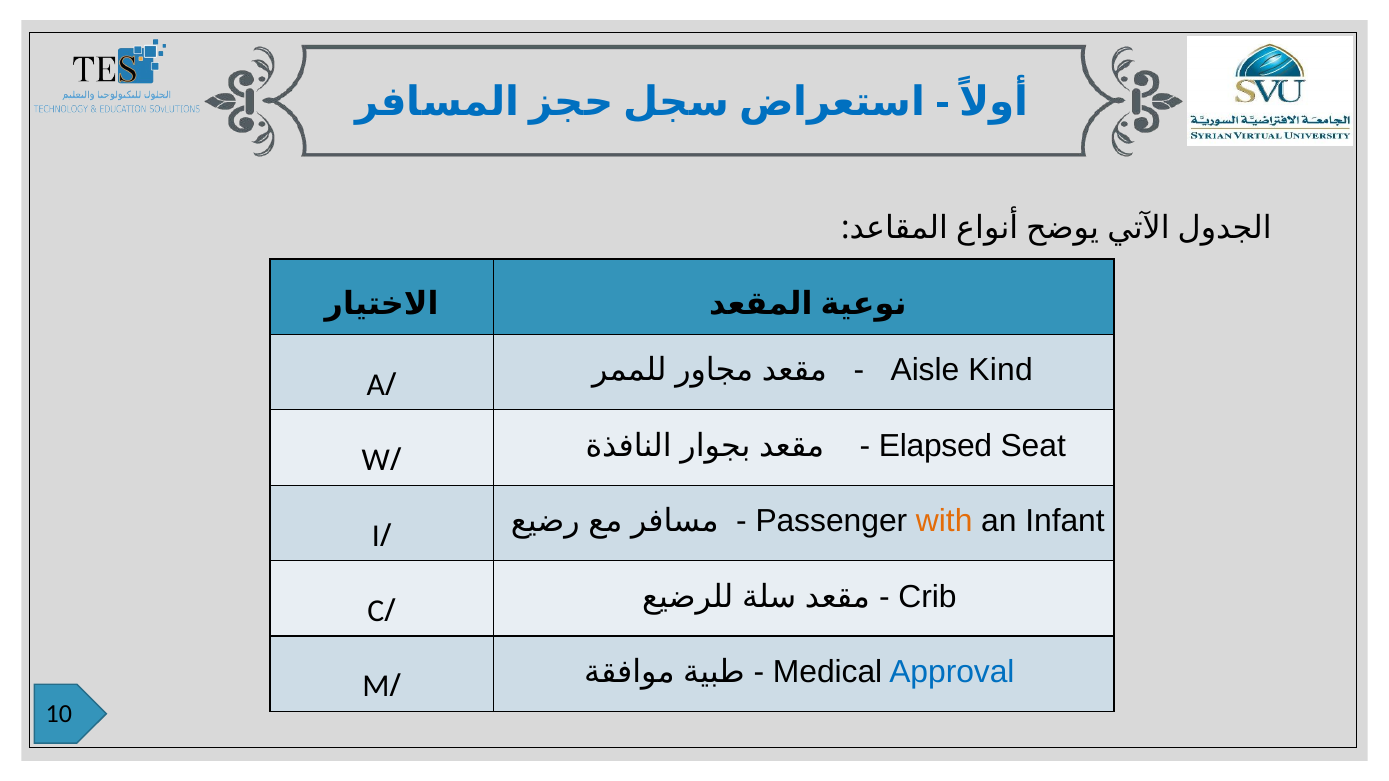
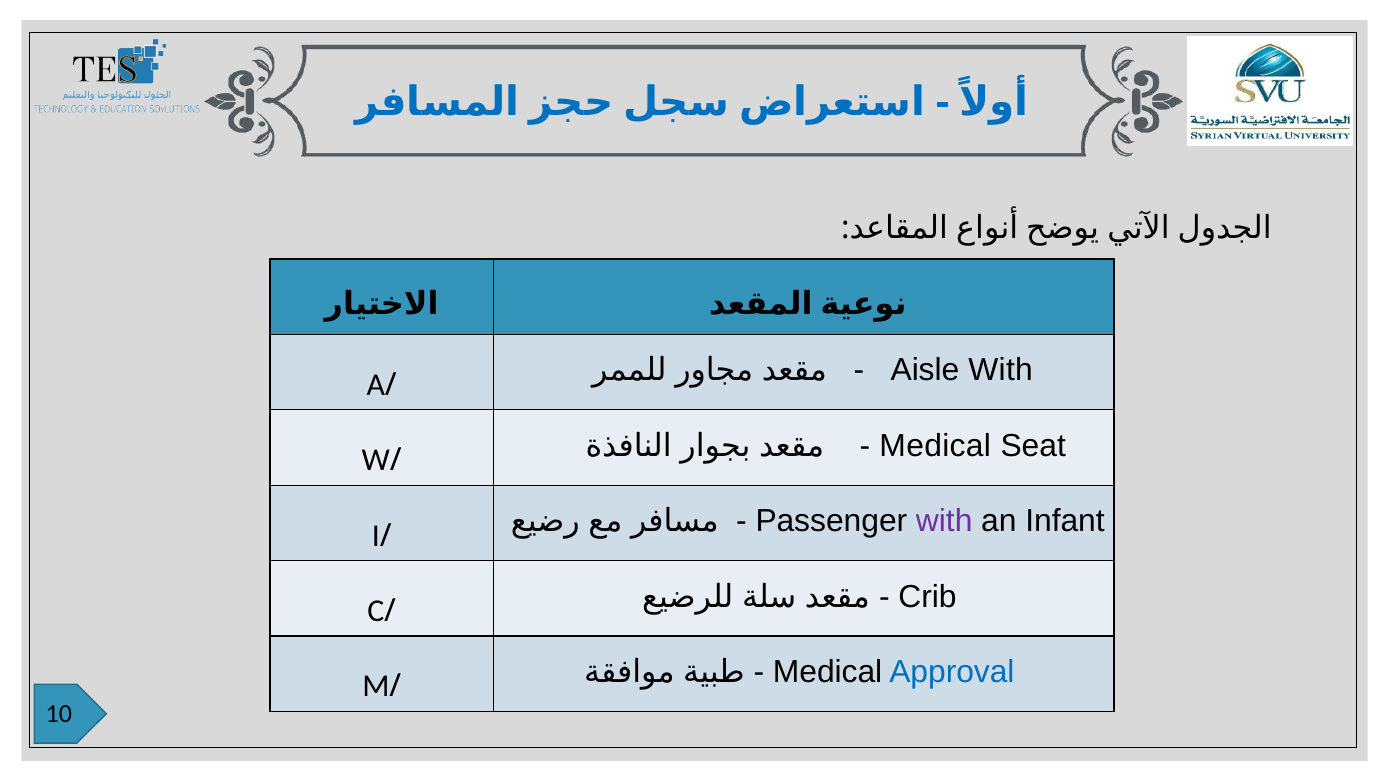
Aisle Kind: Kind -> With (1001, 371)
Elapsed: Elapsed -> Medical (935, 446)
with colour: orange -> purple (944, 521)
